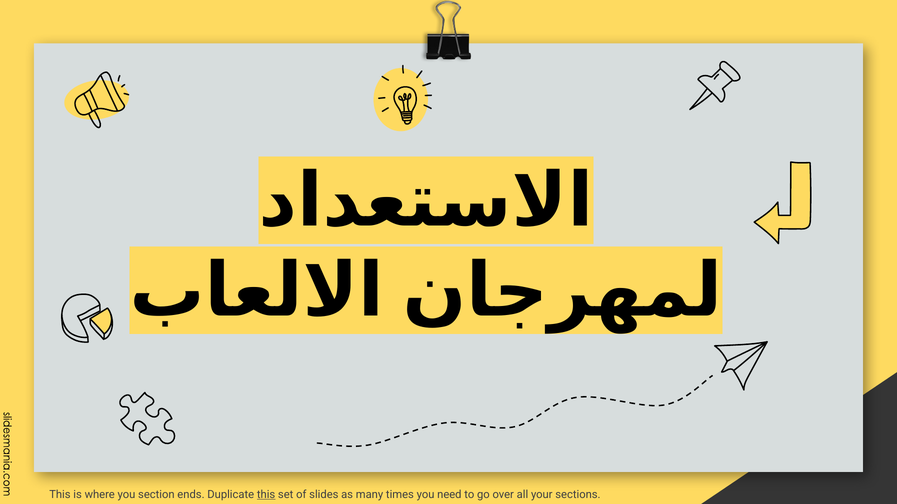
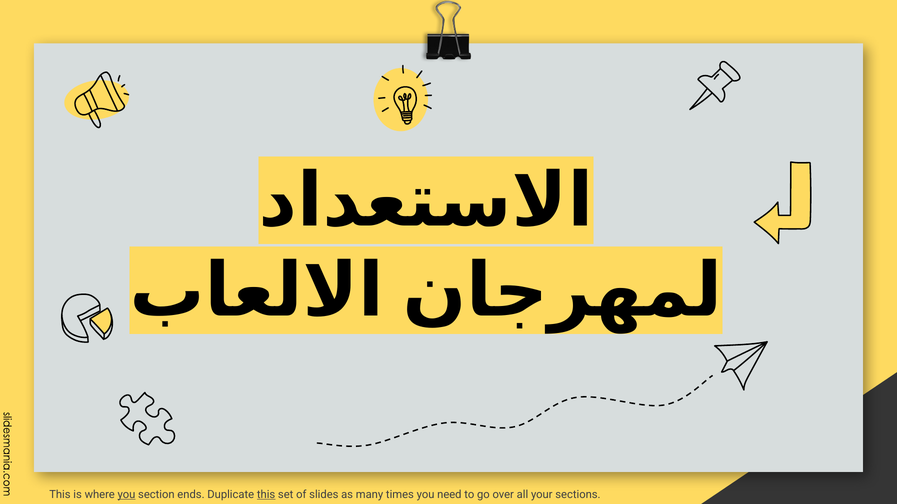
you underline: none -> present (126, 495)
